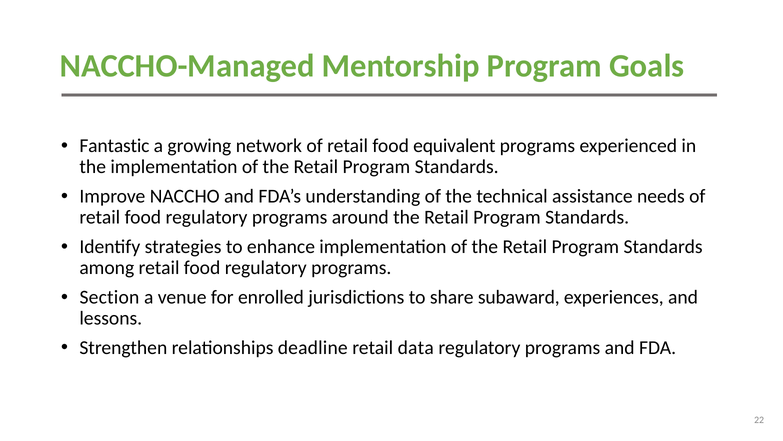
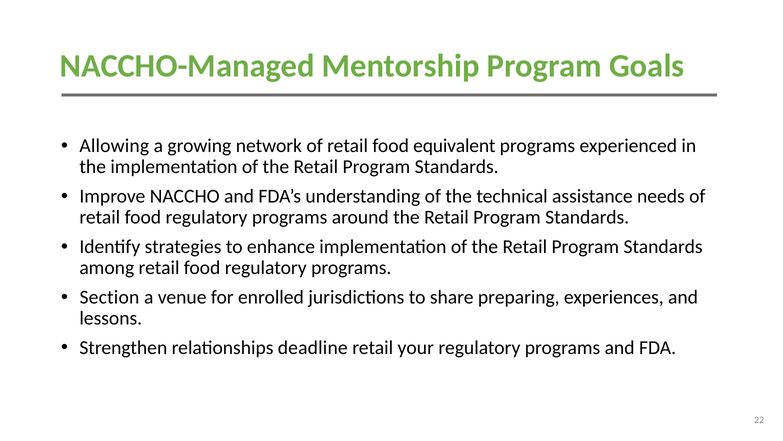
Fantastic: Fantastic -> Allowing (114, 146)
subaward: subaward -> preparing (519, 297)
data: data -> your (416, 347)
